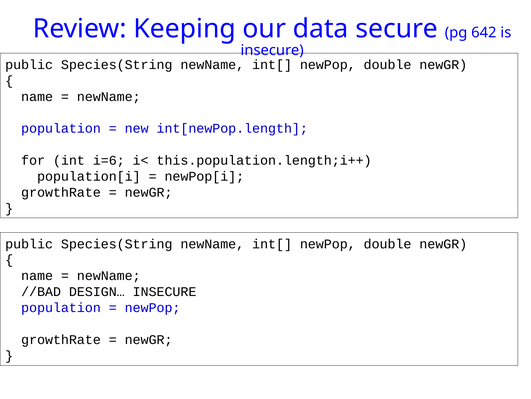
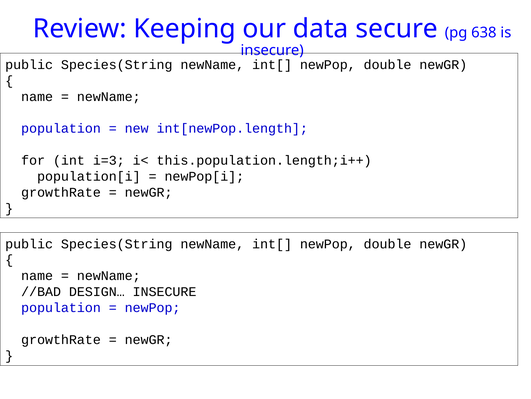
642: 642 -> 638 (484, 33)
i=6: i=6 -> i=3 (109, 160)
